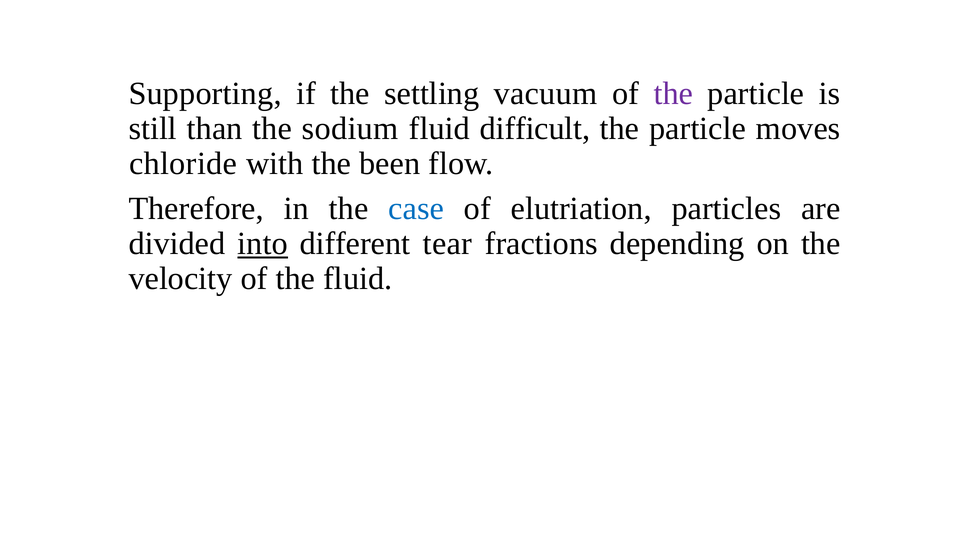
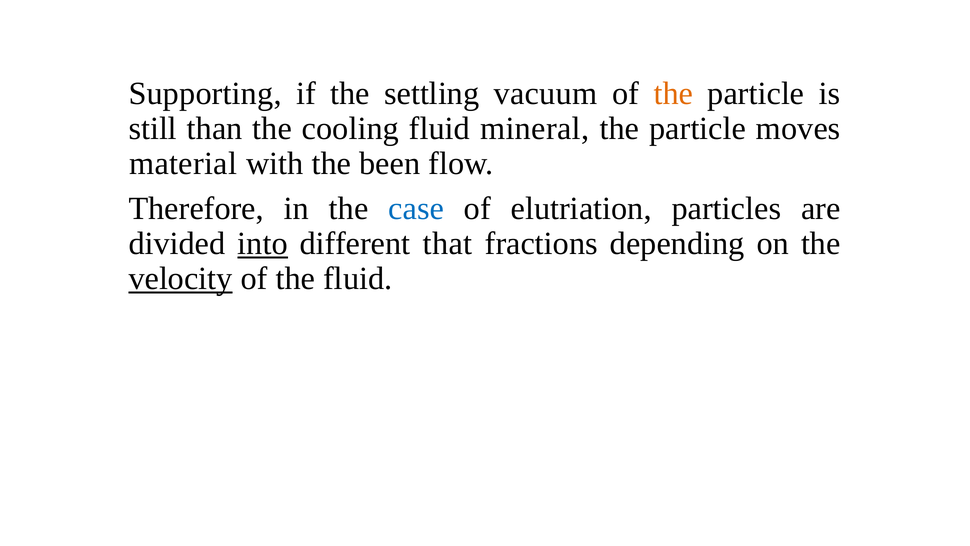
the colour: purple -> orange (673, 94)
sodium: sodium -> cooling (350, 129)
difficult: difficult -> mineral (535, 129)
chloride: chloride -> material (183, 164)
tear: tear -> that (447, 244)
velocity underline: none -> present (181, 278)
